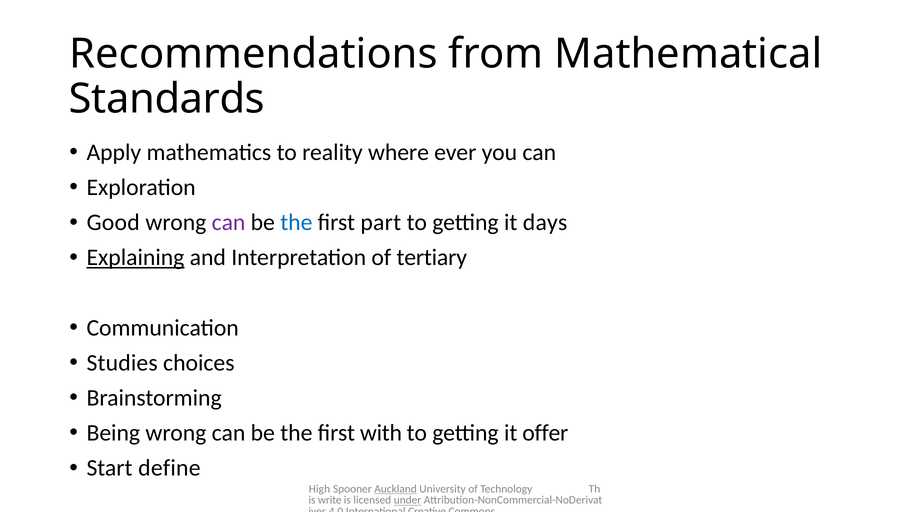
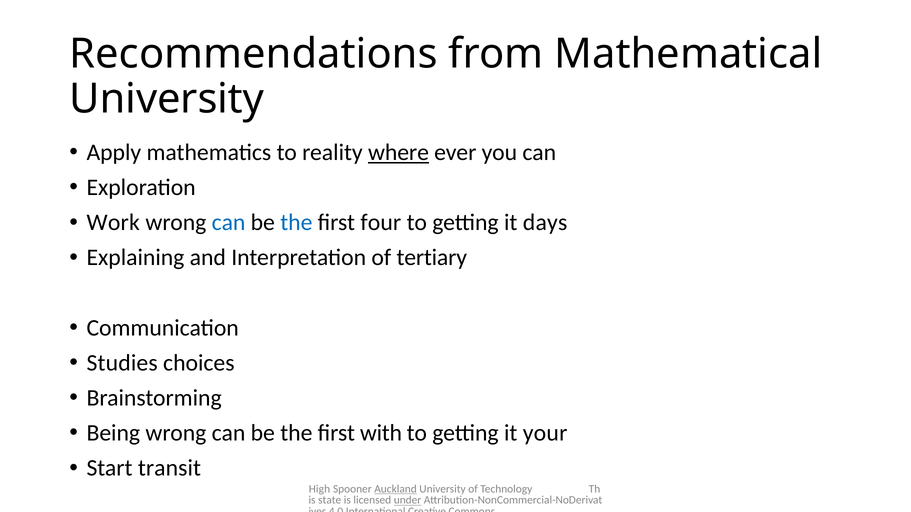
Standards: Standards -> University (167, 99)
where underline: none -> present (398, 152)
Good: Good -> Work (113, 223)
can colour: purple -> blue (229, 223)
part: part -> four (381, 223)
Explaining underline: present -> none (135, 258)
offer: offer -> your (545, 433)
define: define -> transit (169, 468)
write: write -> state (330, 501)
